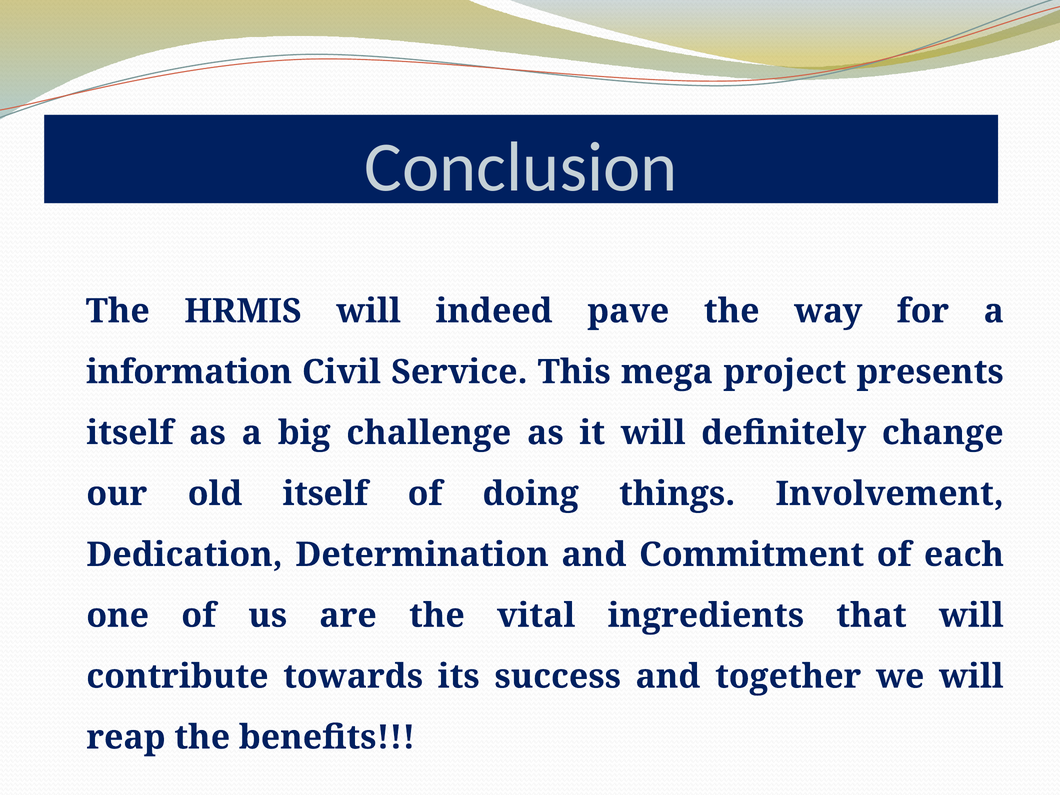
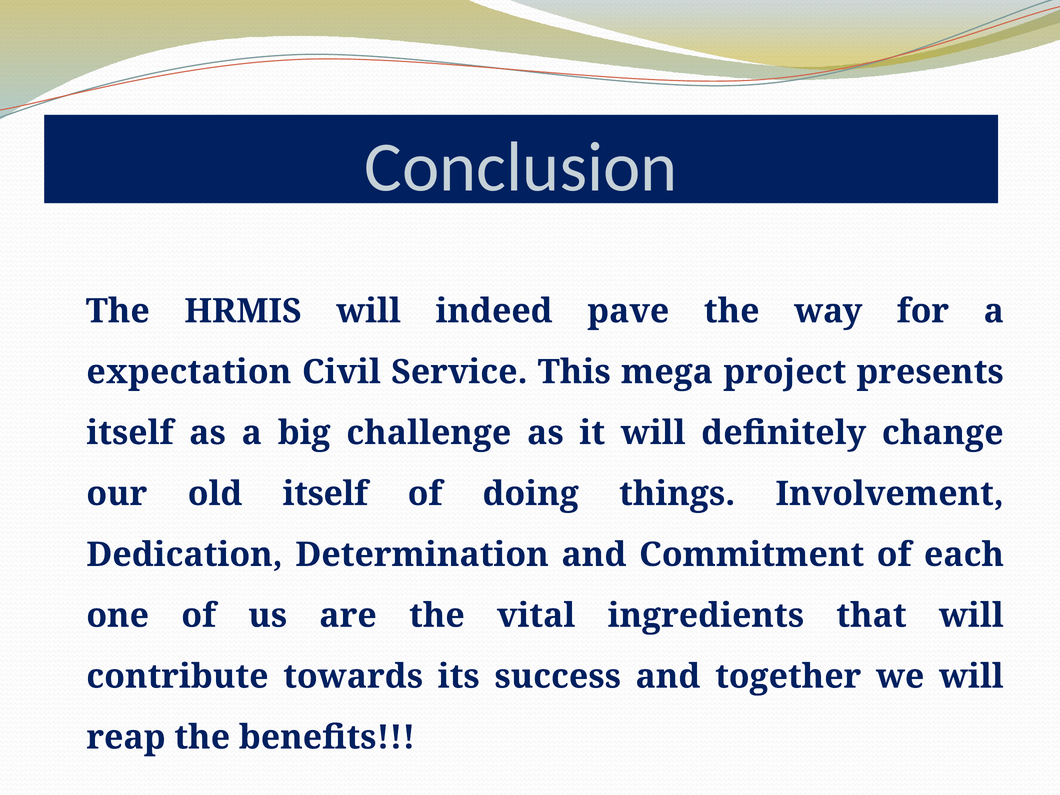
information: information -> expectation (189, 372)
